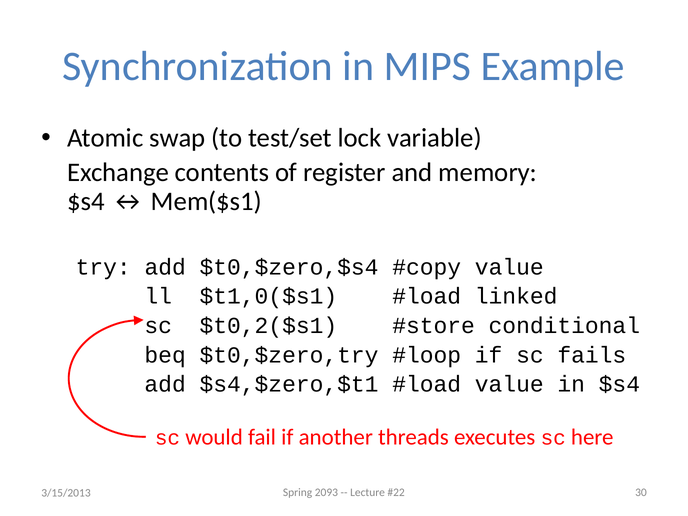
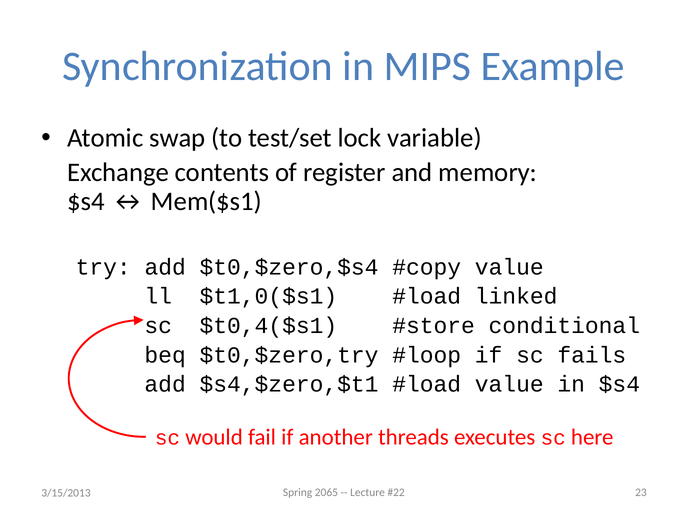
$t0,2($s1: $t0,2($s1 -> $t0,4($s1 (268, 326)
2093: 2093 -> 2065 (326, 493)
30: 30 -> 23 (641, 493)
